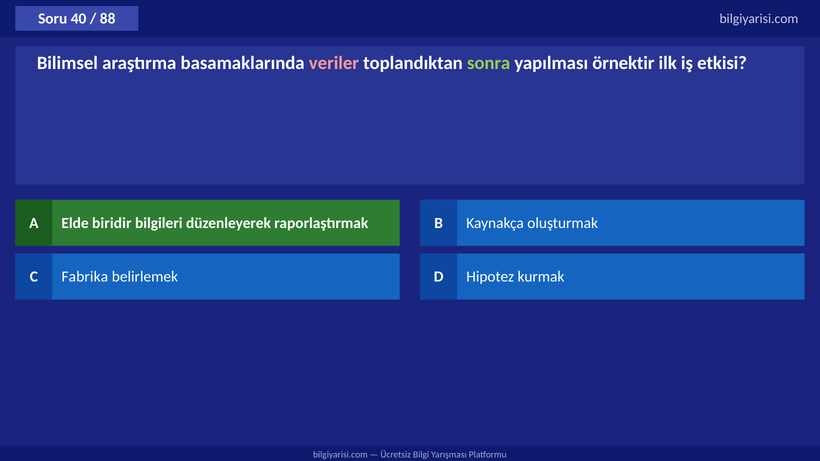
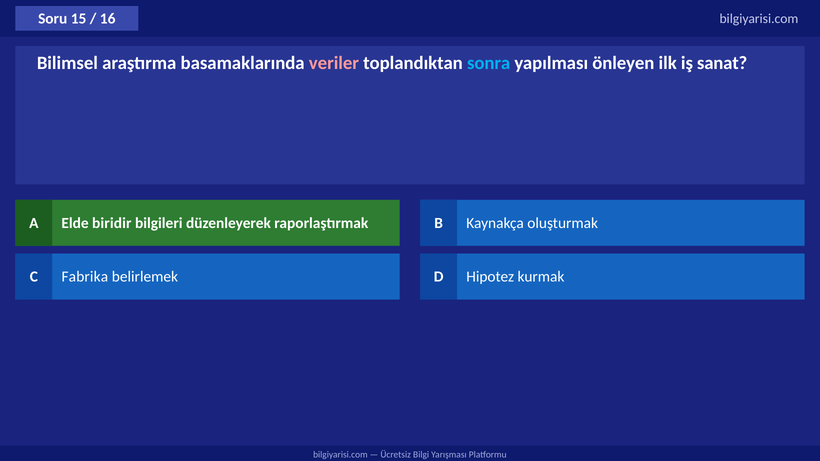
40: 40 -> 15 (79, 19)
88: 88 -> 16 (108, 19)
sonra colour: light green -> light blue (489, 63)
örnektir: örnektir -> önleyen (623, 63)
etkisi: etkisi -> sanat (722, 63)
